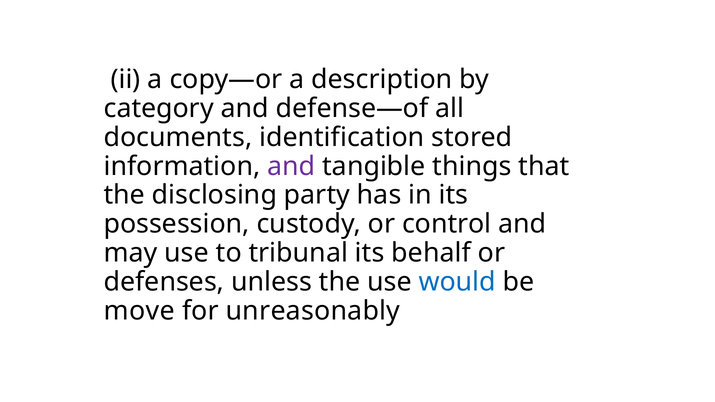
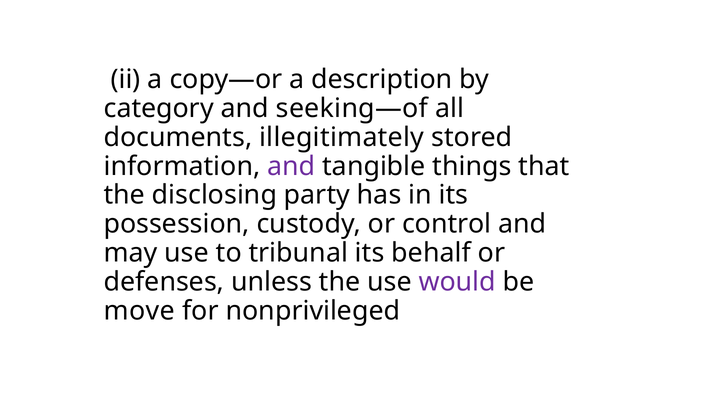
defense—of: defense—of -> seeking—of (352, 108)
identification: identification -> illegitimately (342, 137)
would colour: blue -> purple (457, 282)
unreasonably: unreasonably -> nonprivileged (313, 311)
